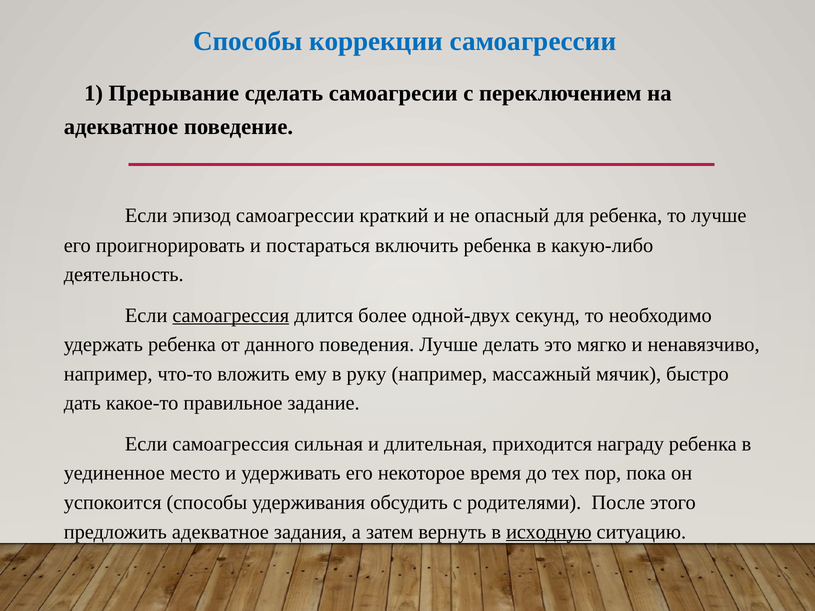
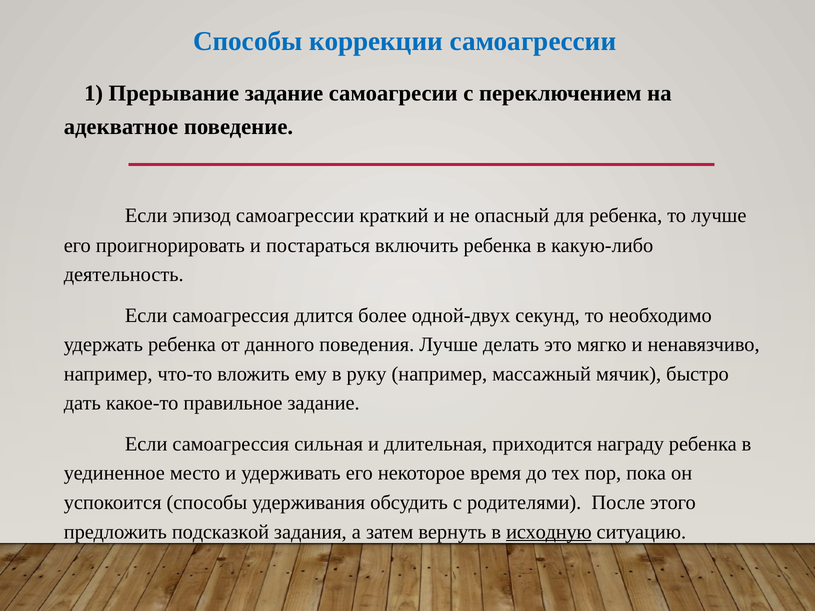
Прерывание сделать: сделать -> задание (284, 93)
самоагрессия underline: present -> none (231, 315)
предложить адекватное: адекватное -> подсказкой (221, 532)
